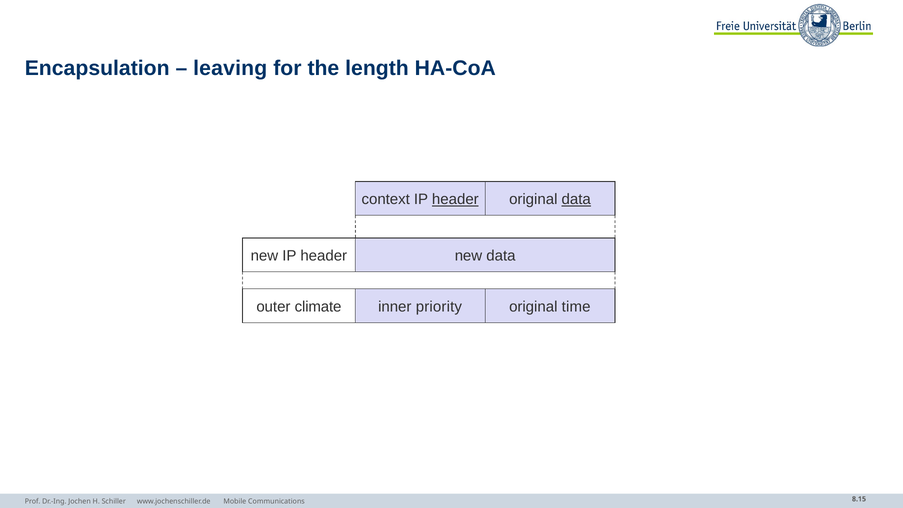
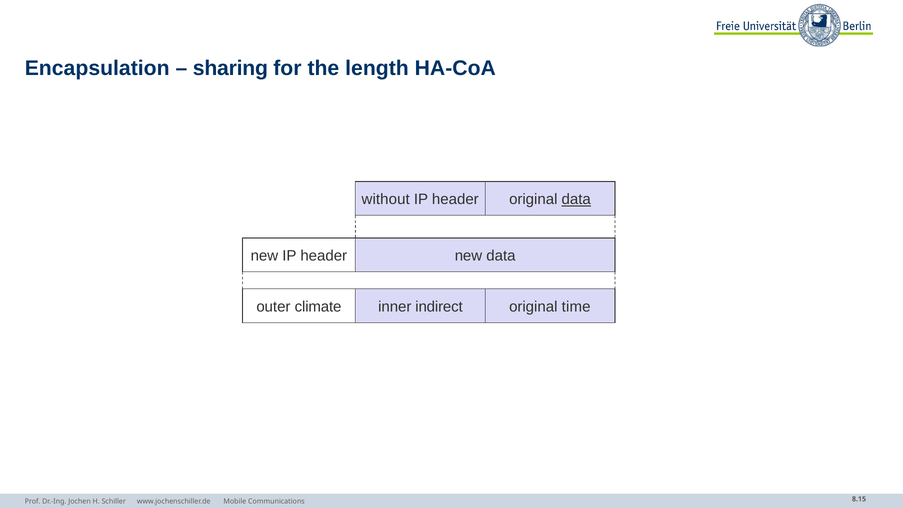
leaving: leaving -> sharing (230, 68)
context: context -> without (386, 199)
header underline: present -> none (455, 199)
priority: priority -> indirect (439, 307)
